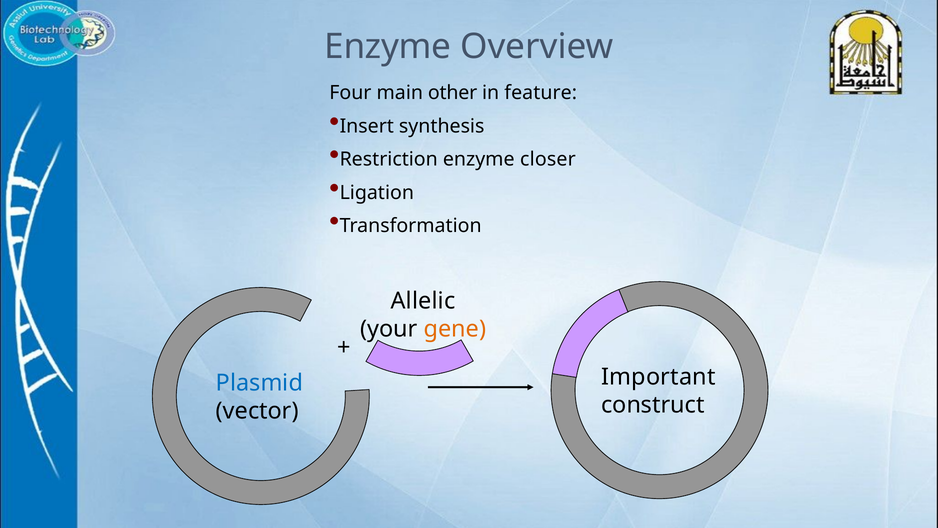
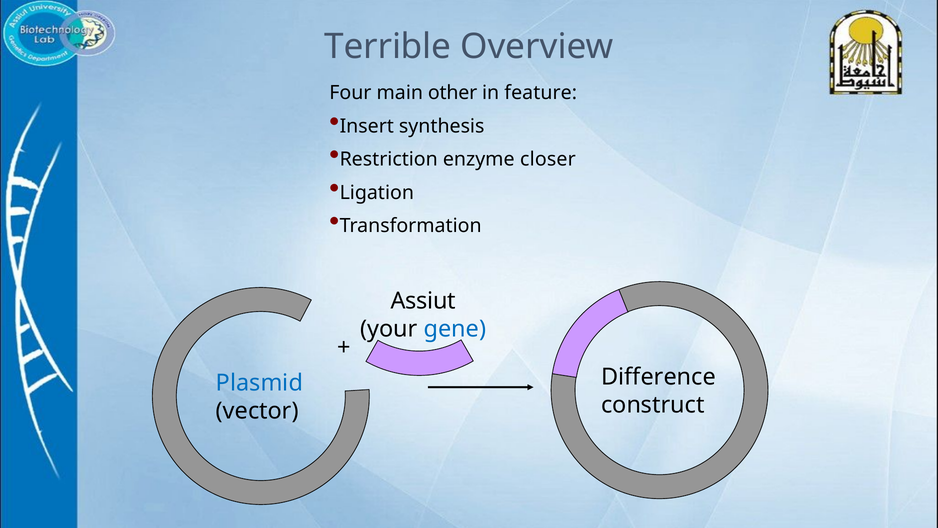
Enzyme: Enzyme -> Terrible (388, 46)
Allelic: Allelic -> Assiut (423, 301)
gene colour: orange -> blue (455, 329)
Important: Important -> Difference (658, 377)
